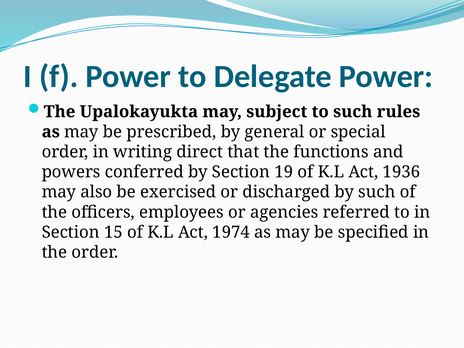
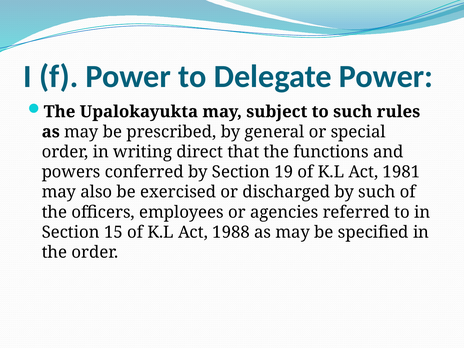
1936: 1936 -> 1981 (401, 172)
1974: 1974 -> 1988 (231, 232)
